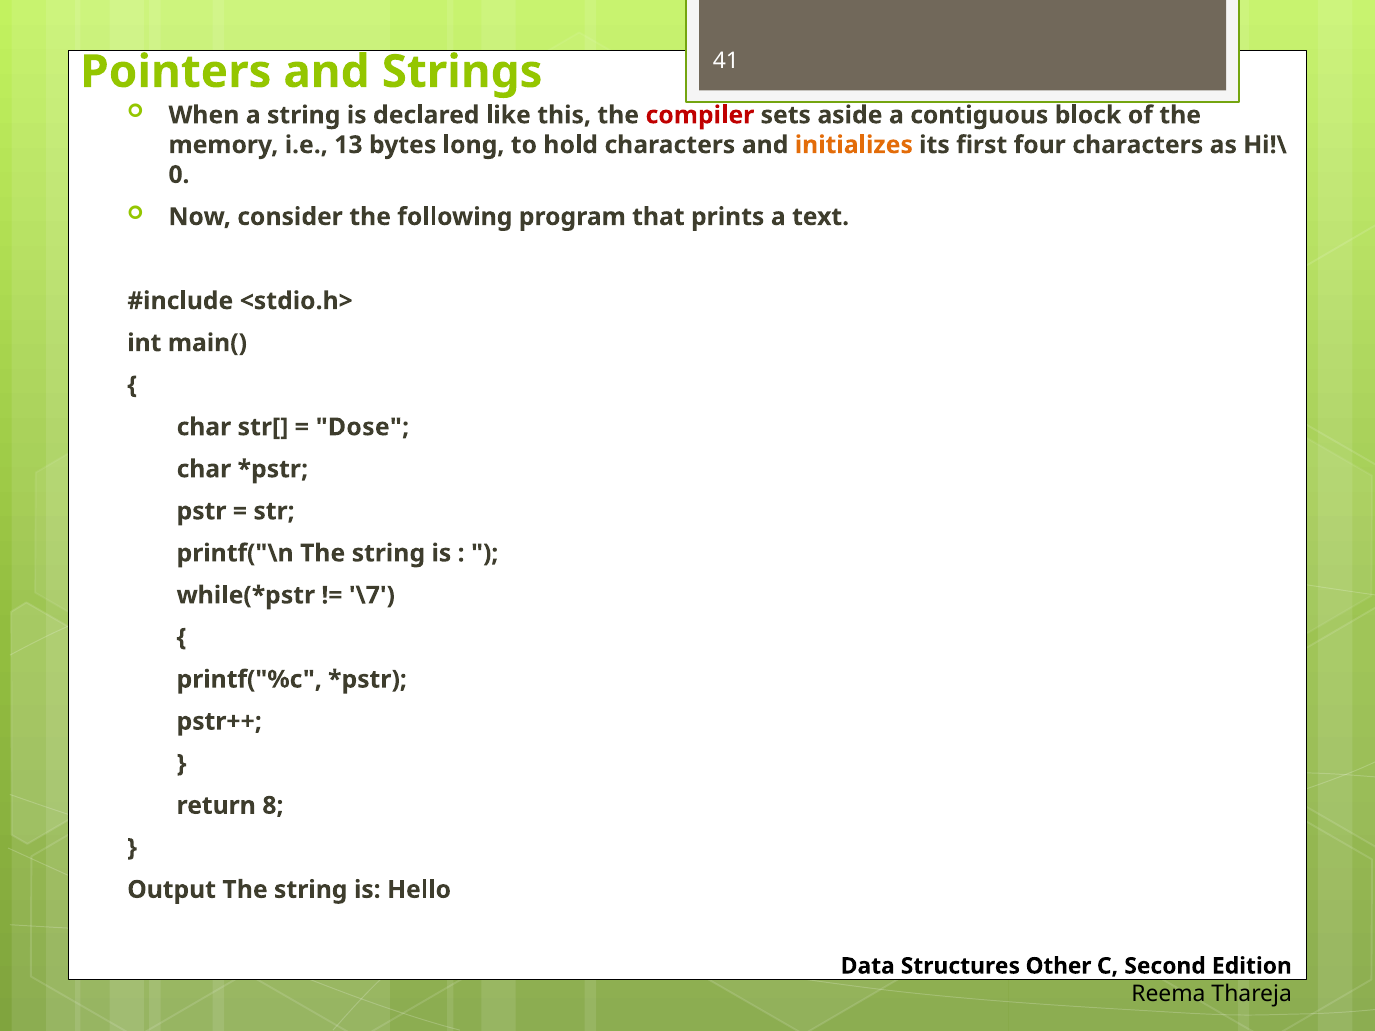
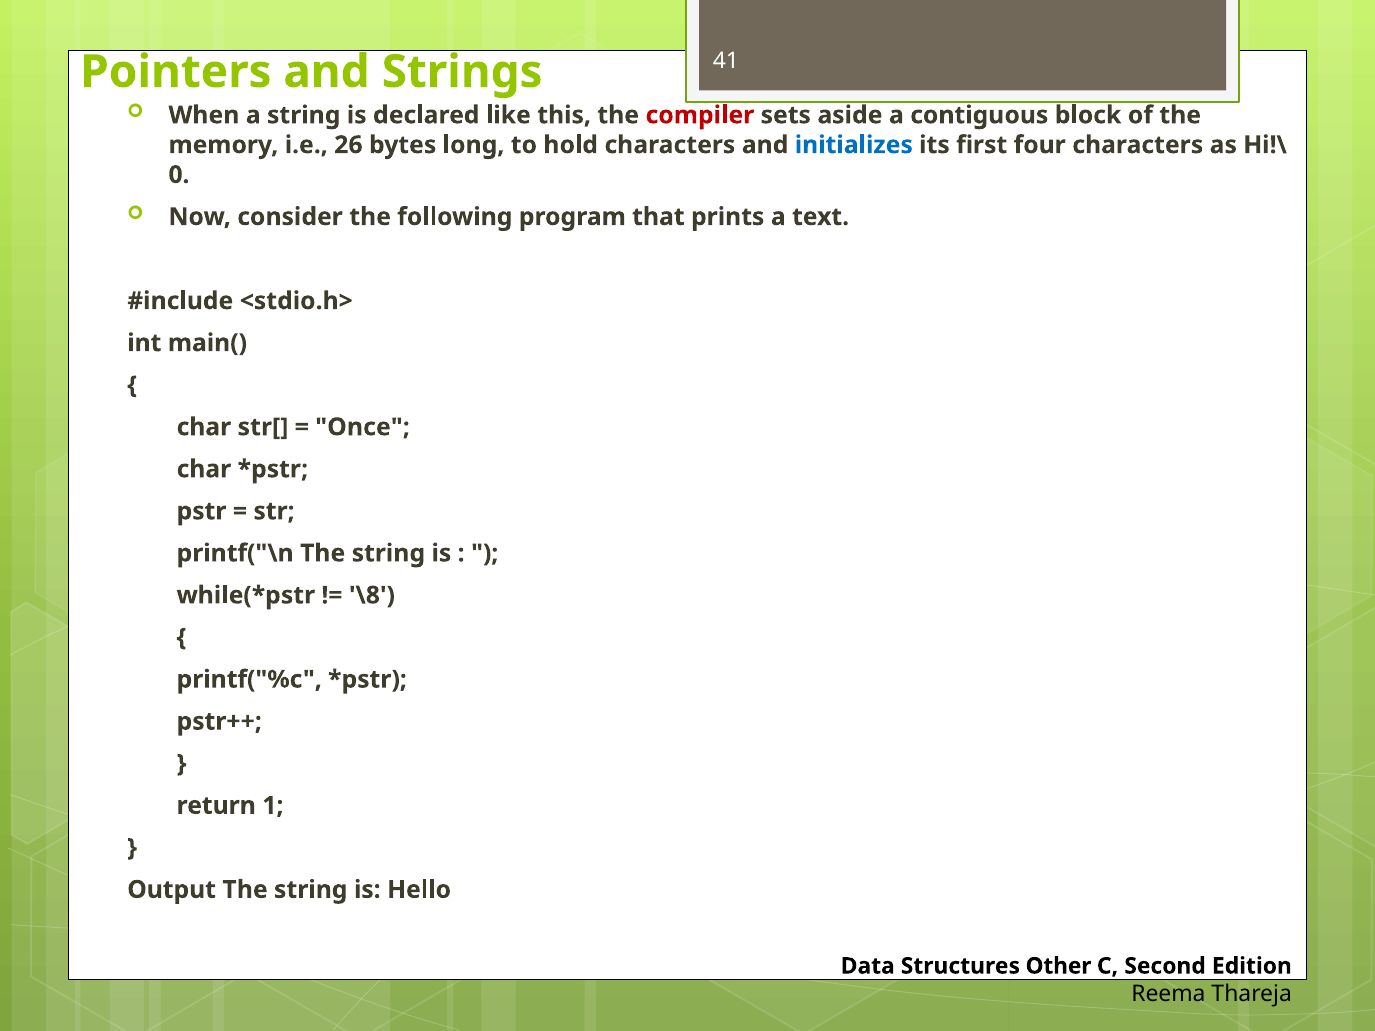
13: 13 -> 26 (348, 145)
initializes colour: orange -> blue (854, 145)
Dose: Dose -> Once (363, 427)
\7: \7 -> \8 (372, 595)
8: 8 -> 1 (273, 806)
